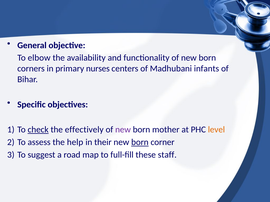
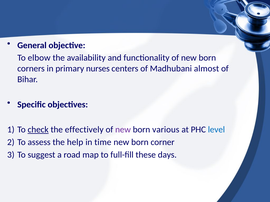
infants: infants -> almost (206, 69)
mother: mother -> various (166, 130)
level colour: orange -> blue (216, 130)
their: their -> time (103, 143)
born underline: present -> none (140, 143)
staff: staff -> days (167, 155)
